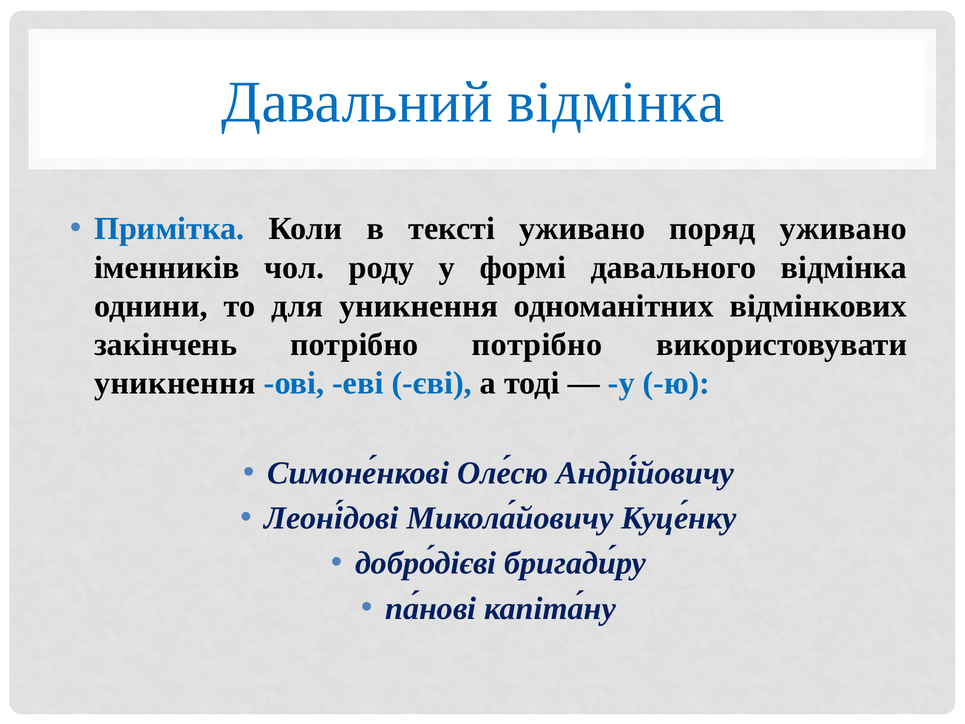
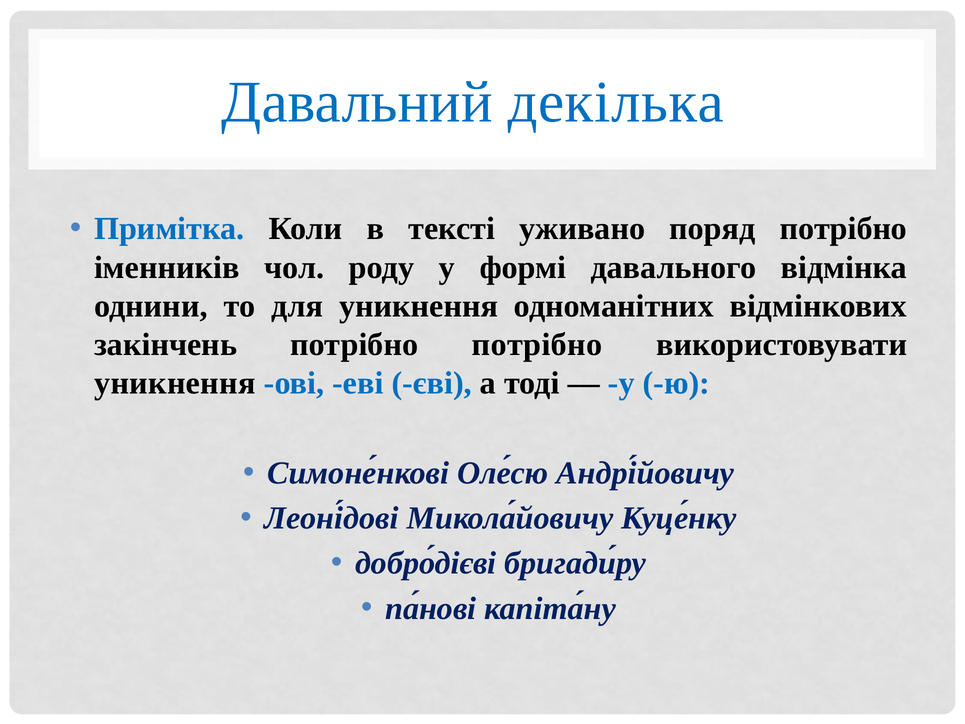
Давальний відмінка: відмінка -> декілька (616, 102)
поряд уживано: уживано -> потрібно (843, 229)
